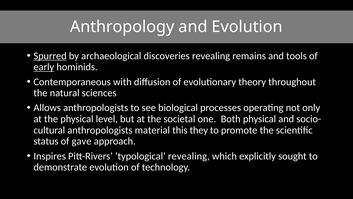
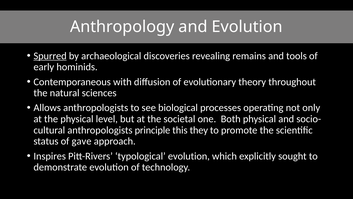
early underline: present -> none (44, 67)
material: material -> principle (152, 130)
typological revealing: revealing -> evolution (189, 156)
